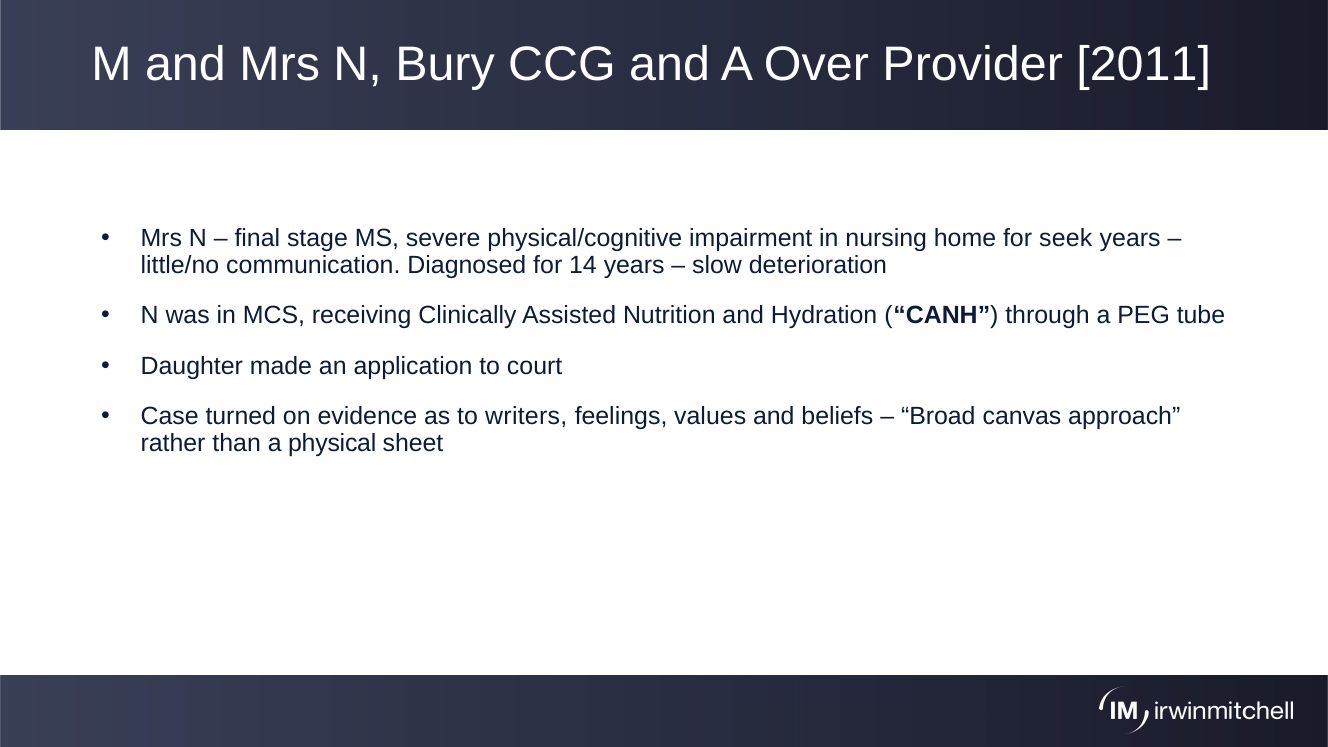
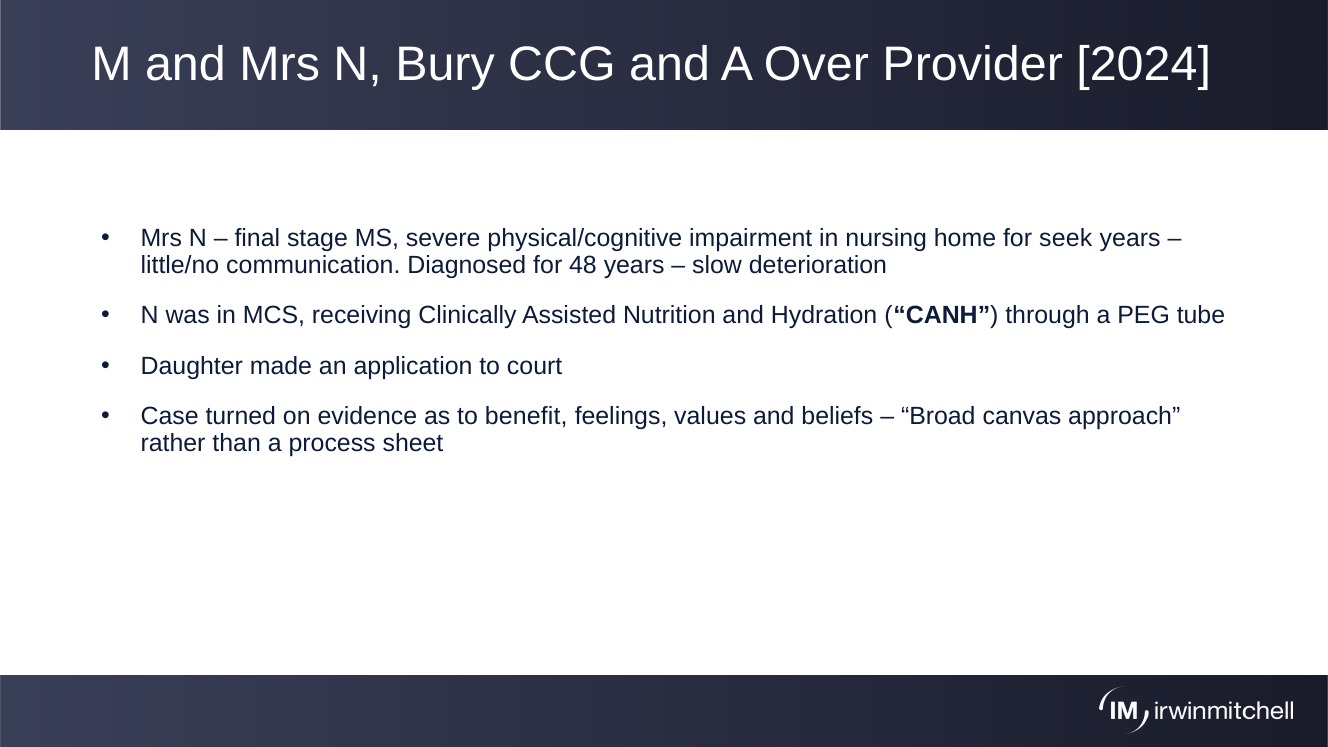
2011: 2011 -> 2024 (1144, 64)
14: 14 -> 48 (583, 265)
writers: writers -> benefit (526, 416)
physical: physical -> process (332, 443)
